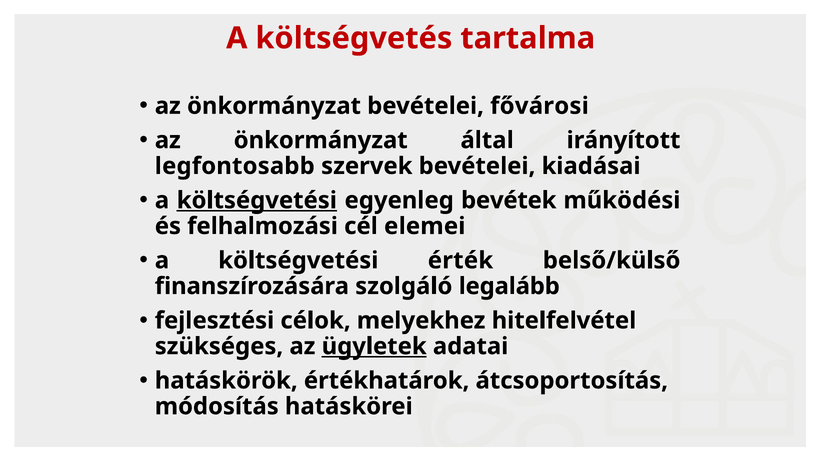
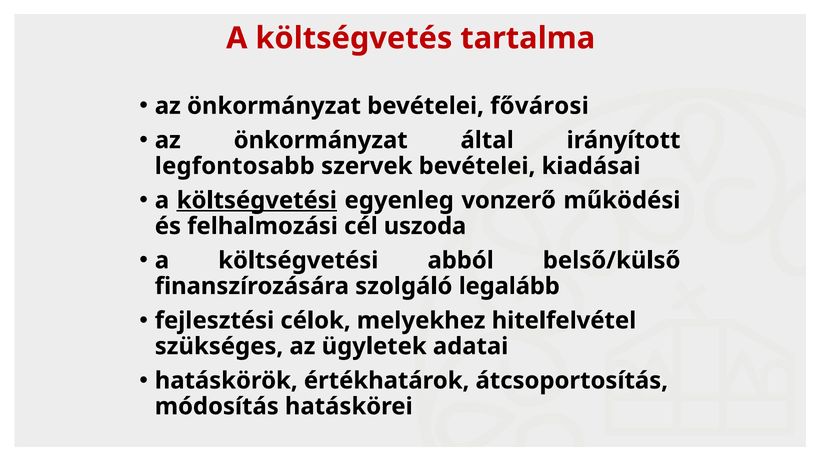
bevétek: bevétek -> vonzerő (509, 200)
elemei: elemei -> uszoda (425, 226)
érték: érték -> abból (461, 261)
ügyletek underline: present -> none (374, 347)
